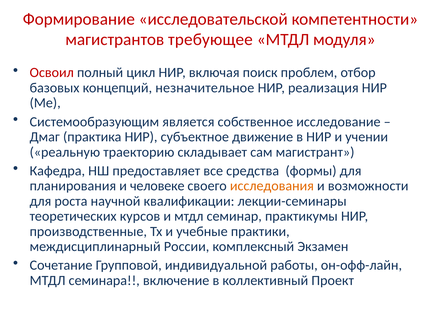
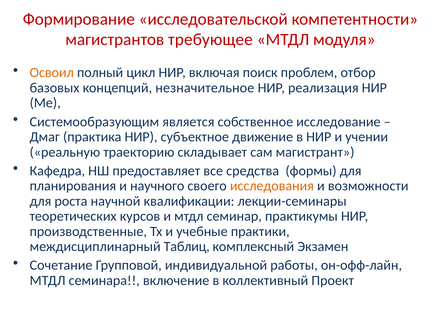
Освоил colour: red -> orange (52, 73)
человеке: человеке -> научного (157, 186)
России: России -> Таблиц (187, 247)
